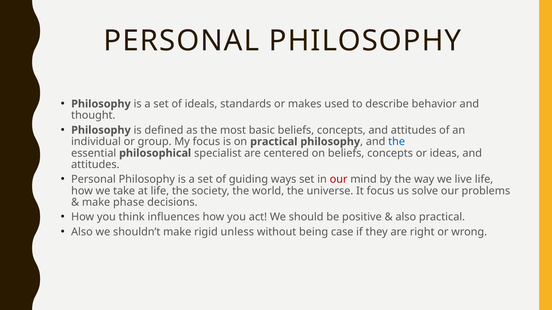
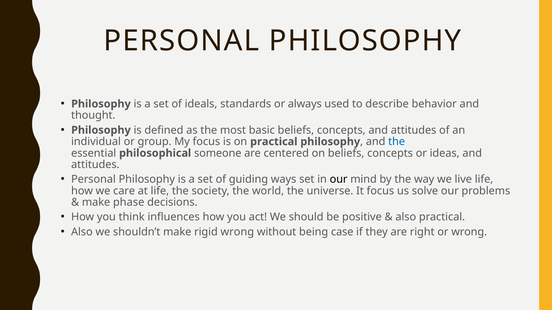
makes: makes -> always (305, 104)
specialist: specialist -> someone (218, 153)
our colour: red -> black (339, 180)
take: take -> care (124, 191)
rigid unless: unless -> wrong (237, 232)
